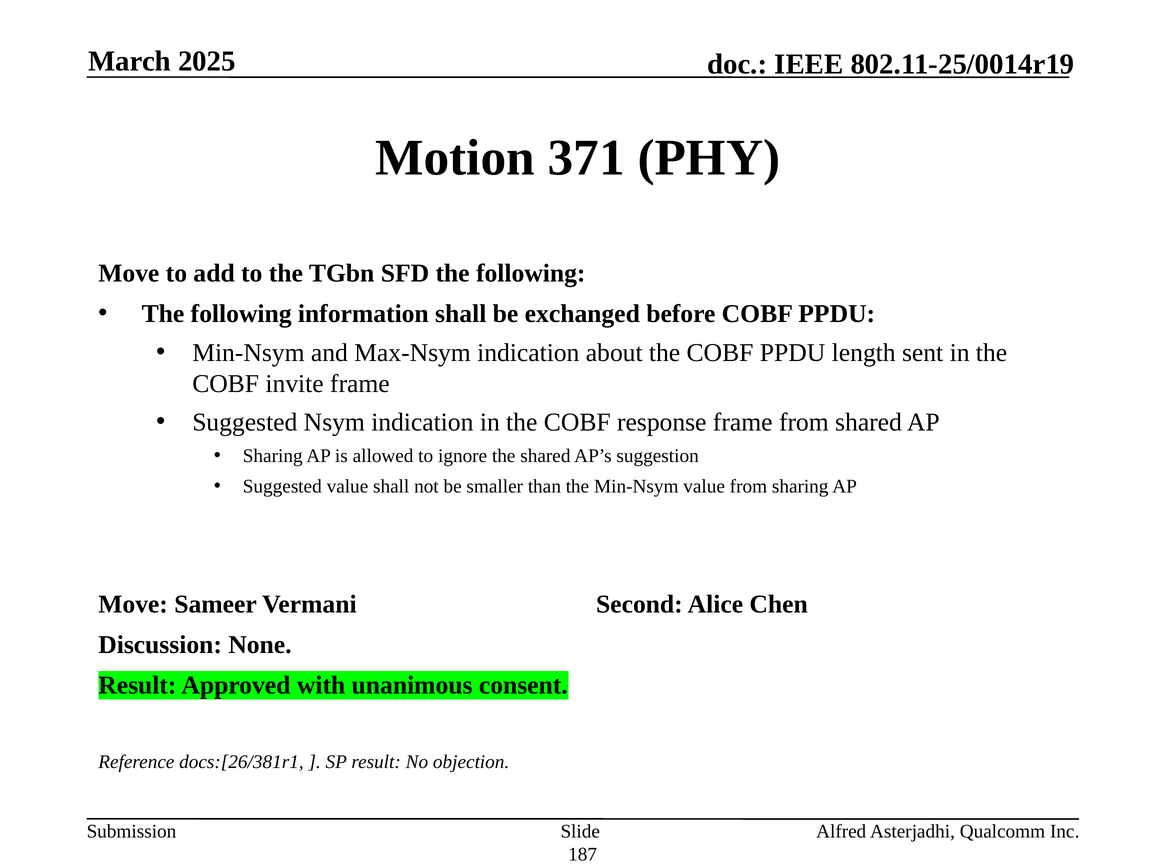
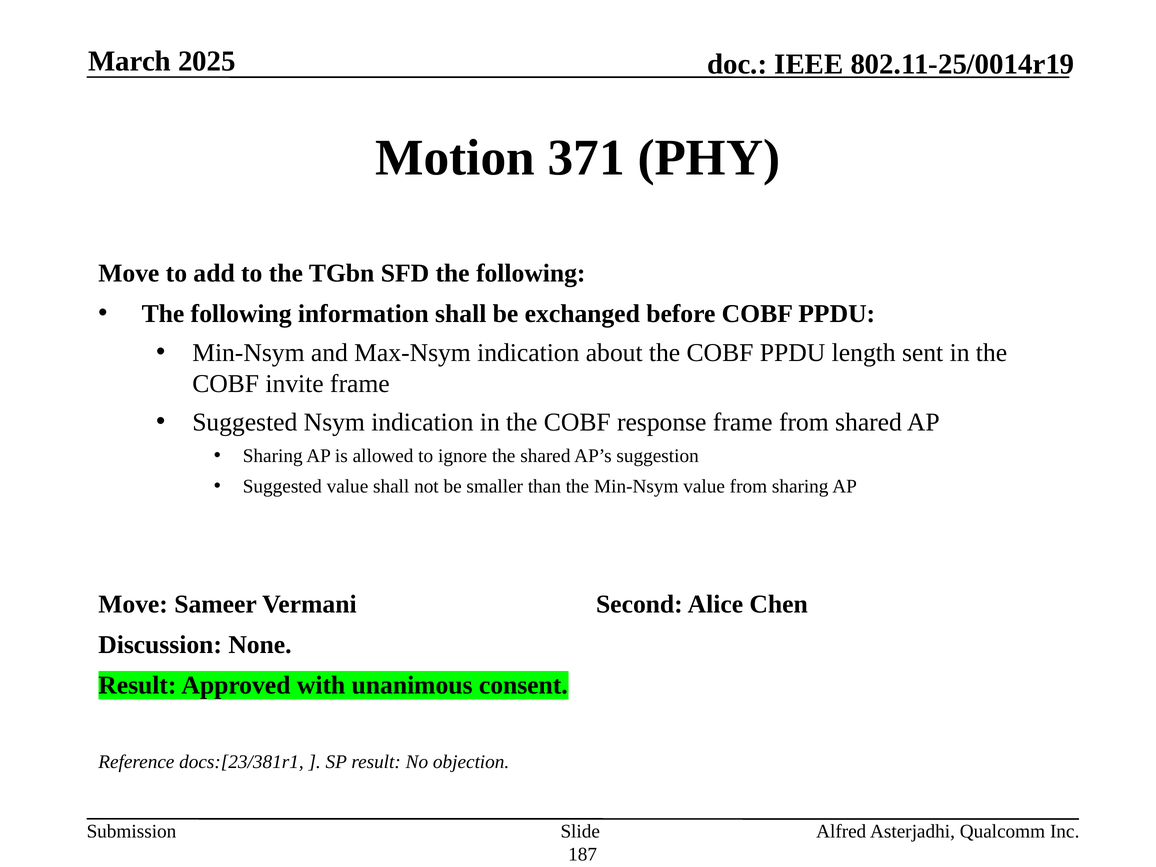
docs:[26/381r1: docs:[26/381r1 -> docs:[23/381r1 (241, 762)
